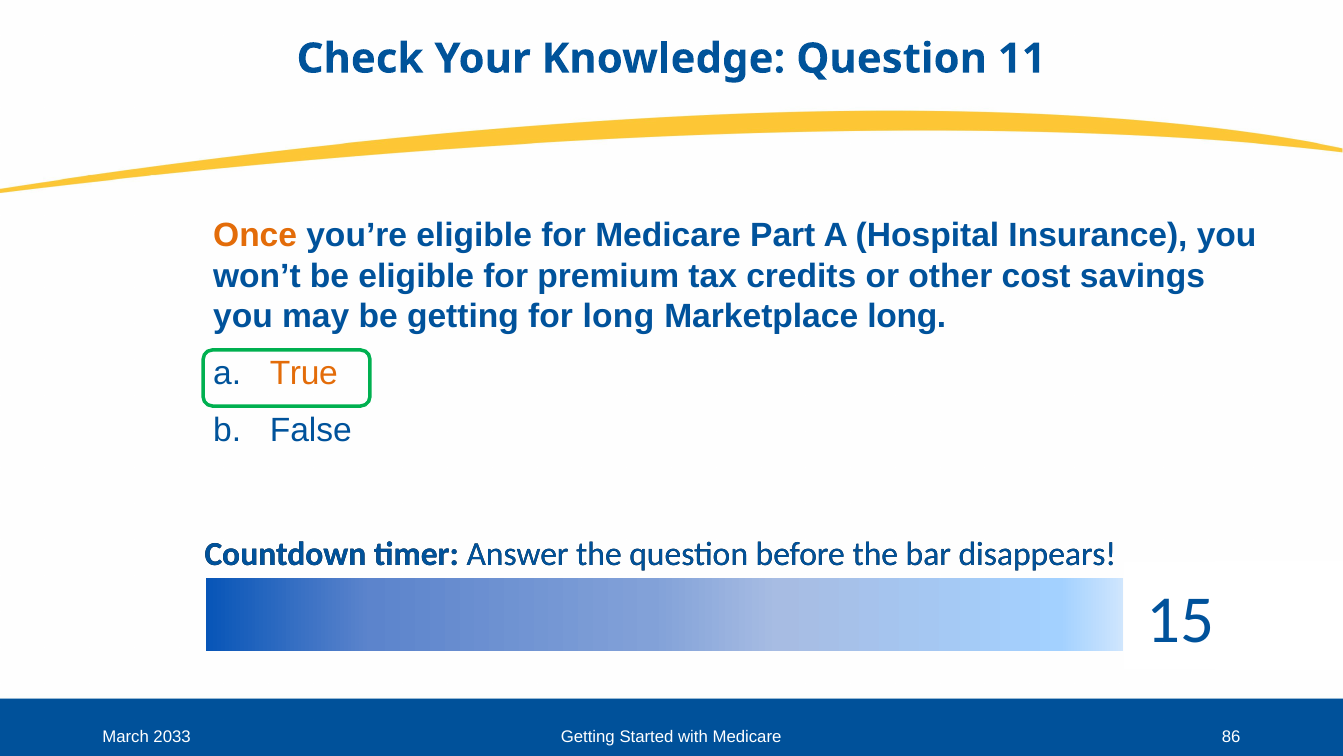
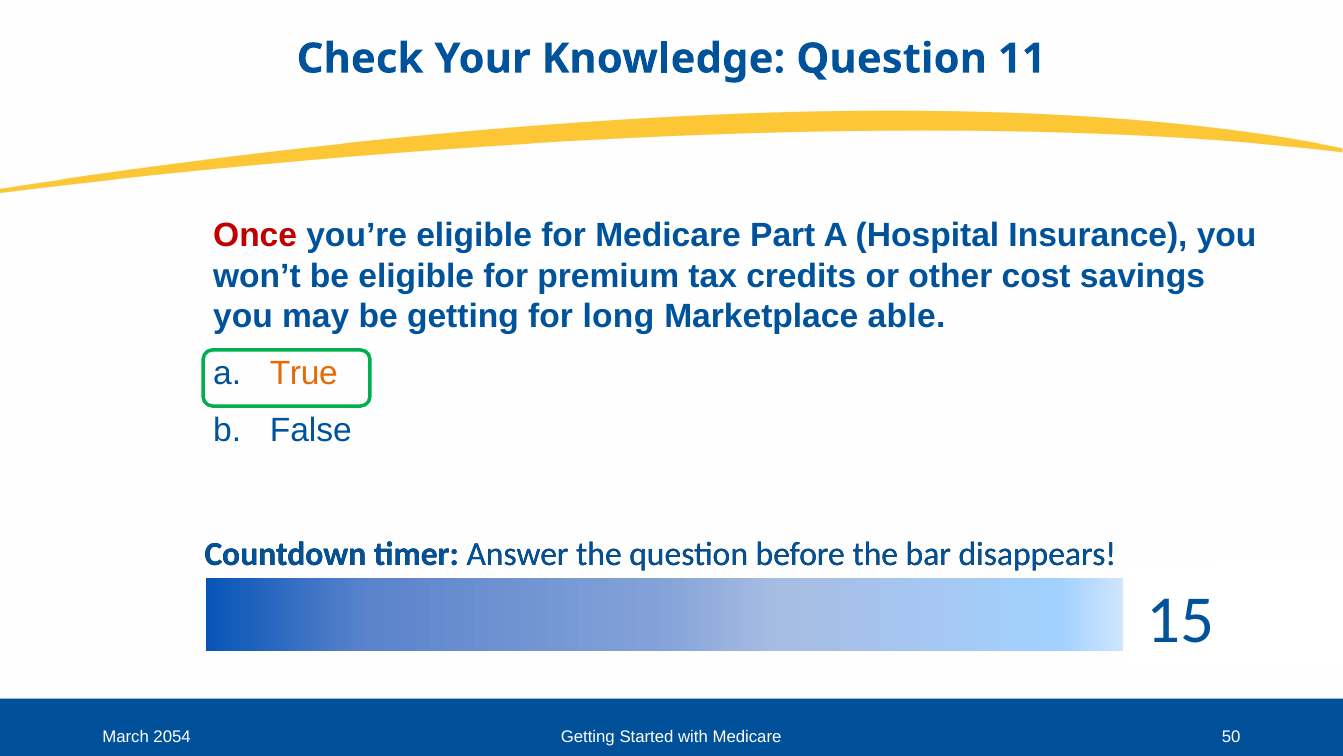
Once colour: orange -> red (255, 235)
Marketplace long: long -> able (907, 316)
2033: 2033 -> 2054 (172, 736)
86: 86 -> 50 (1231, 736)
